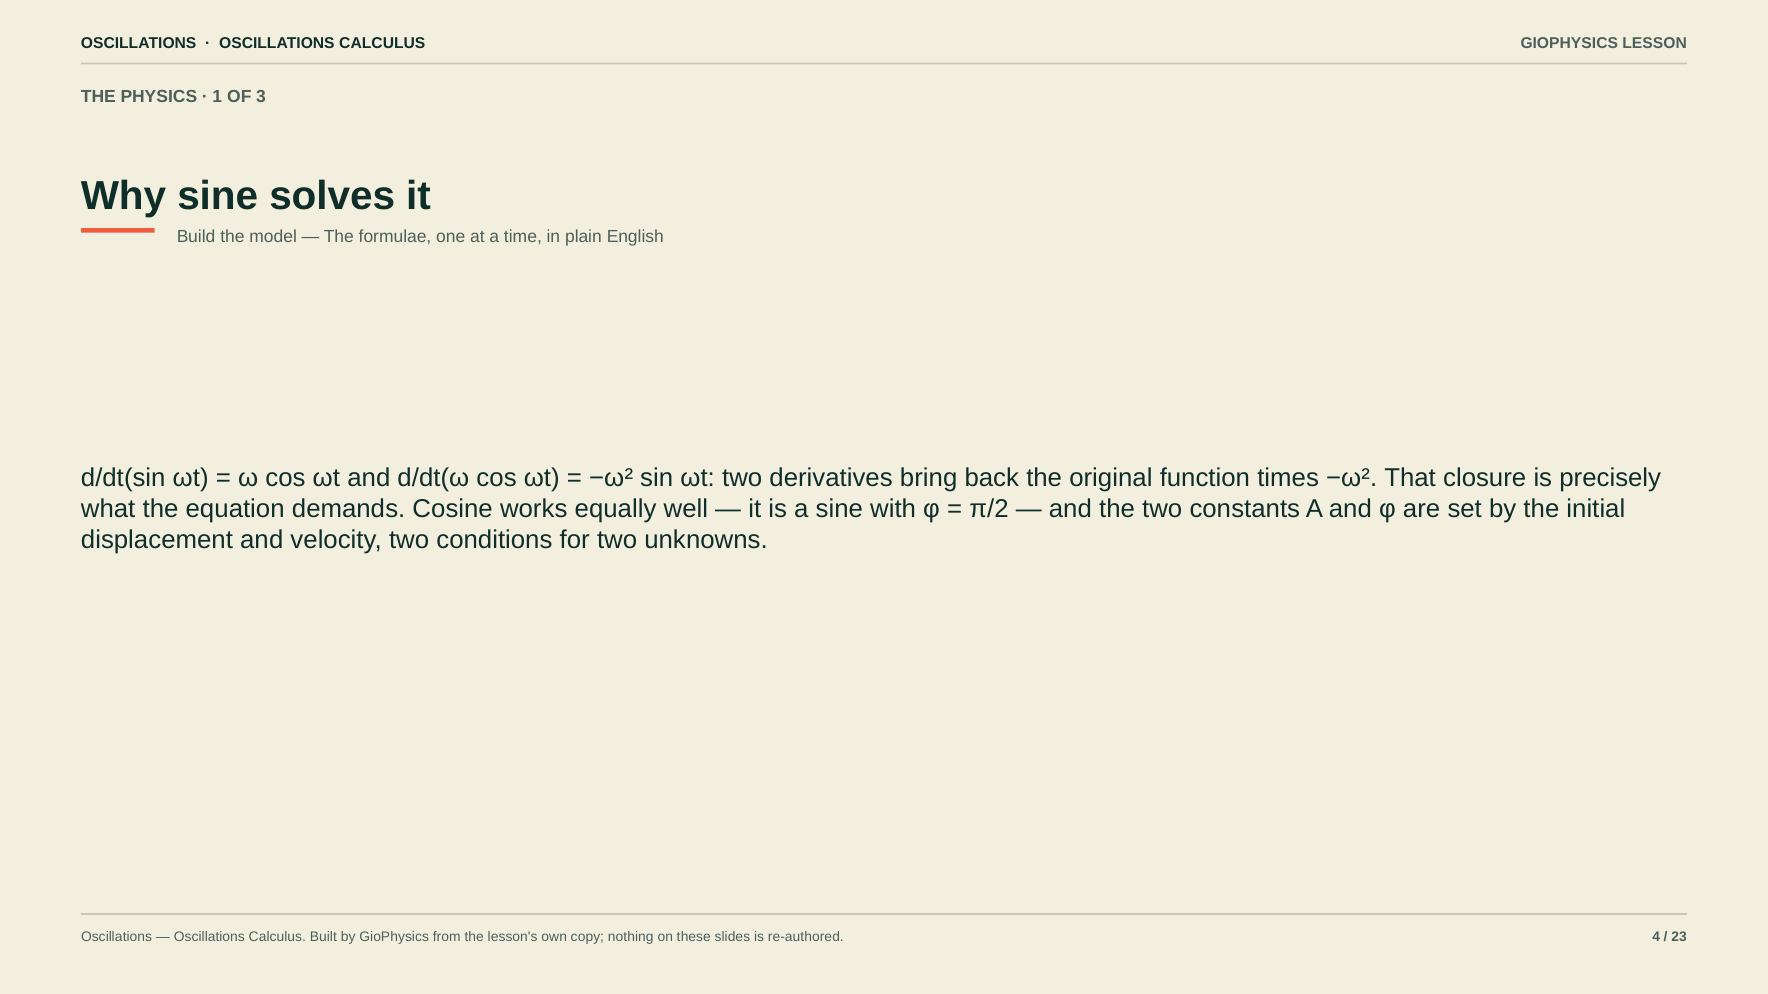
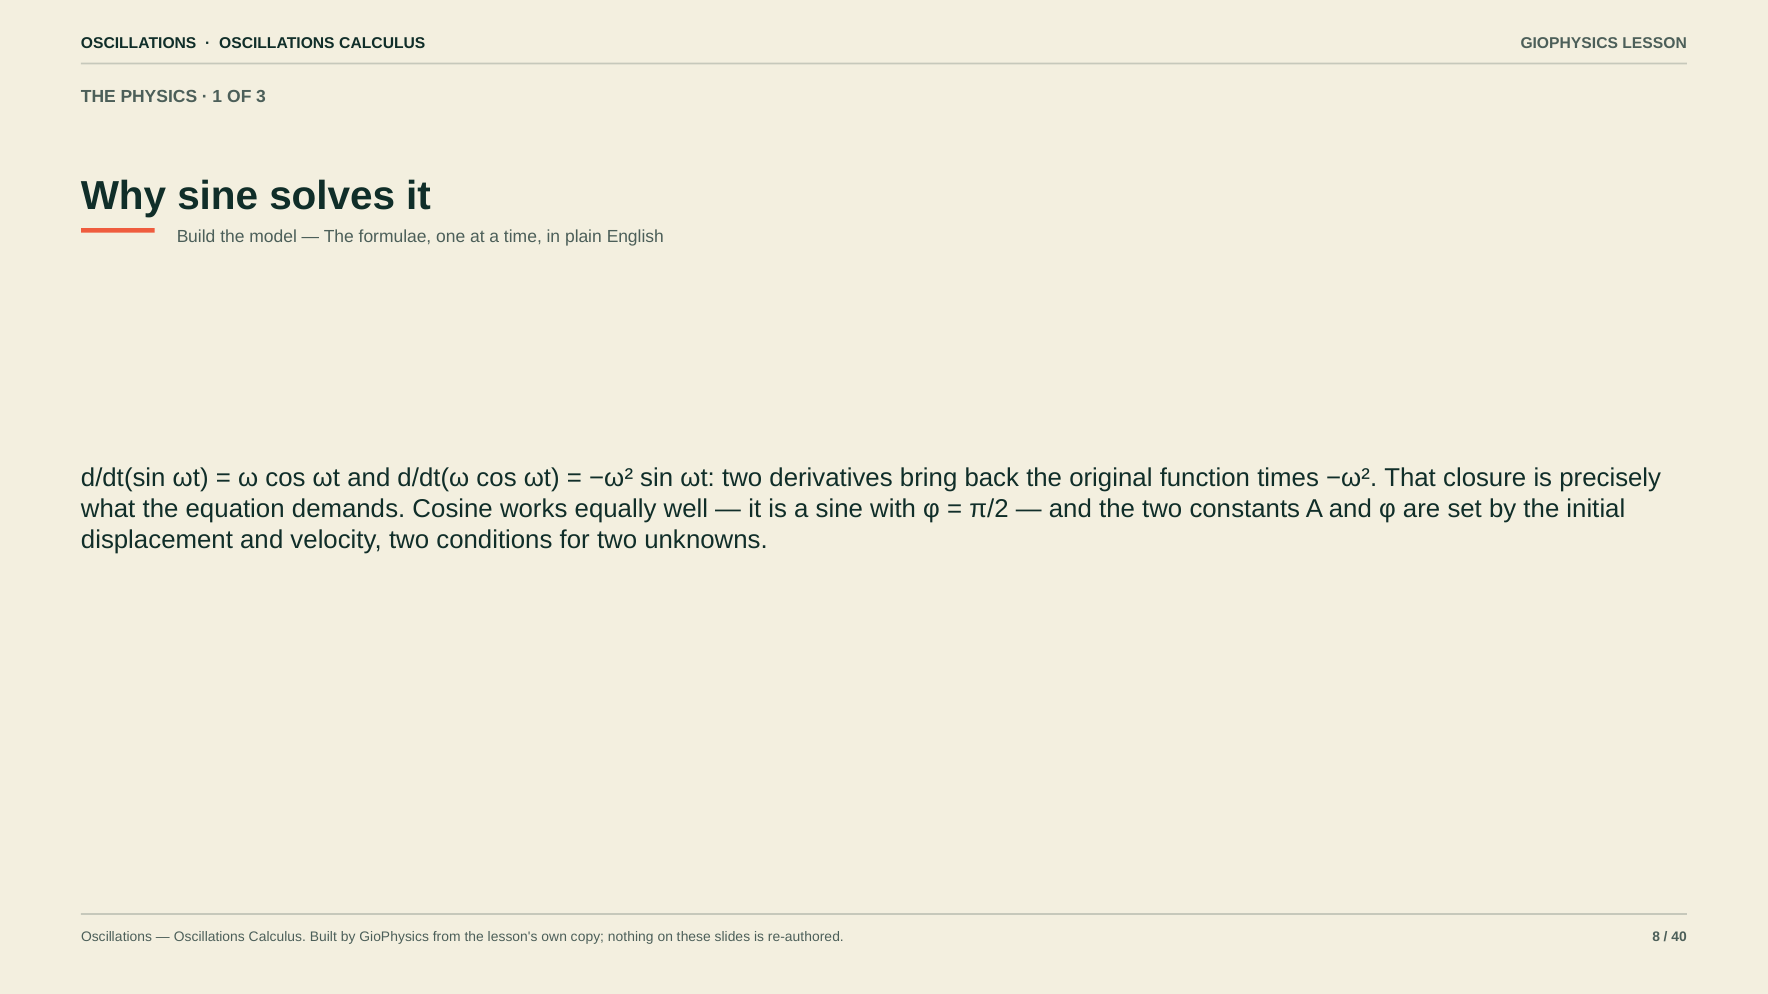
4: 4 -> 8 (1656, 937)
23: 23 -> 40 (1679, 937)
